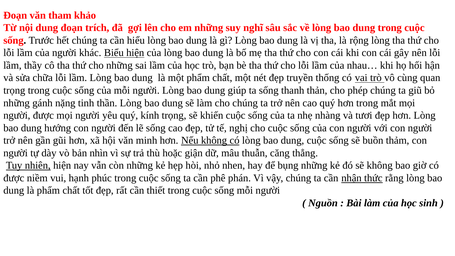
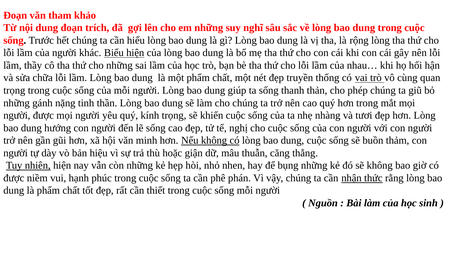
nhìn: nhìn -> hiệu (99, 153)
